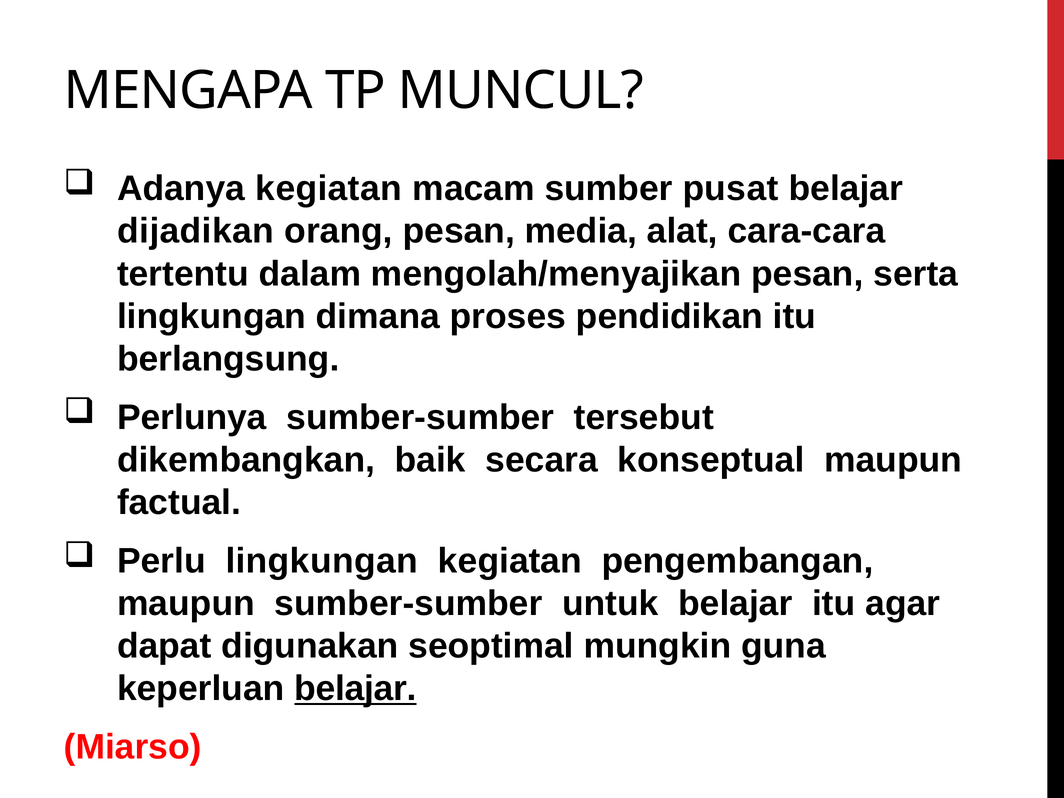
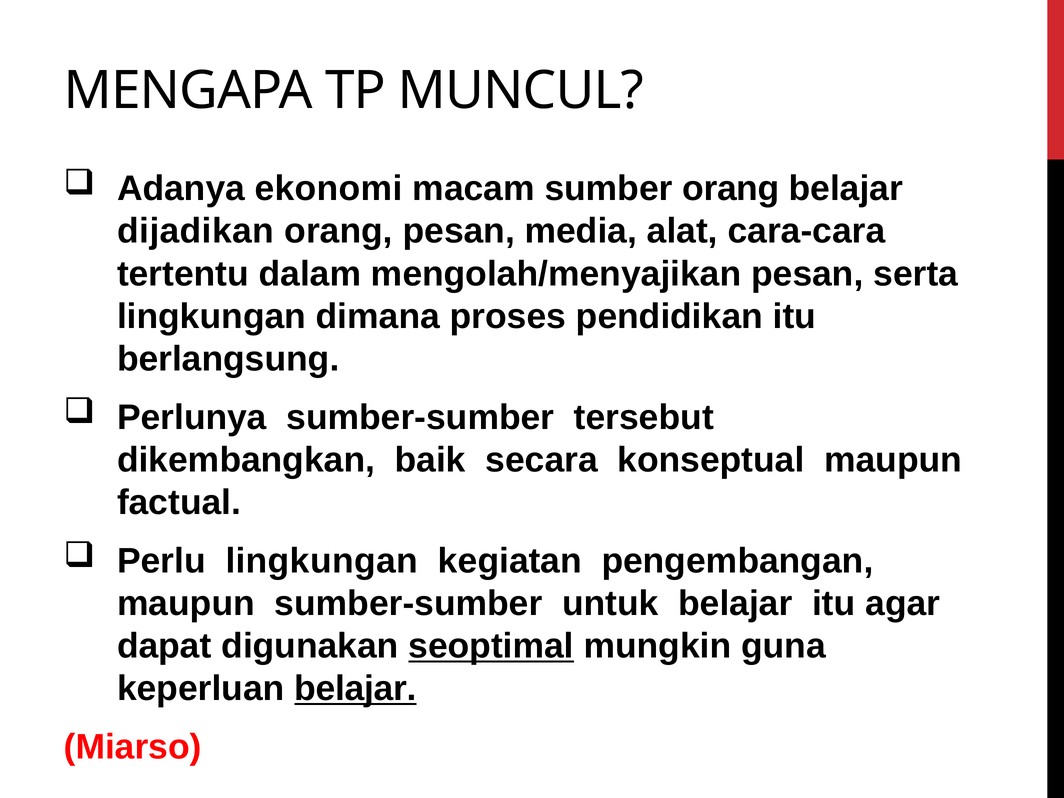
Adanya kegiatan: kegiatan -> ekonomi (329, 189)
sumber pusat: pusat -> orang (731, 189)
seoptimal underline: none -> present (491, 646)
